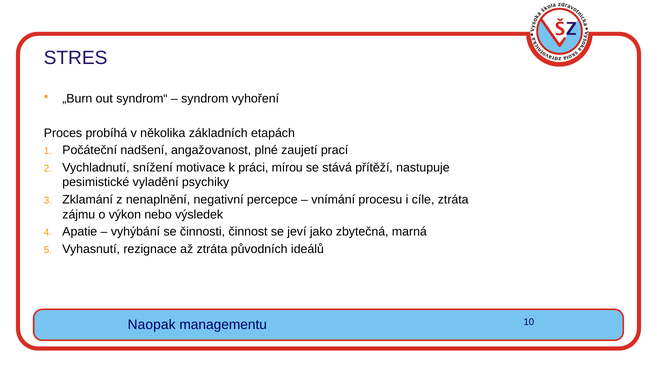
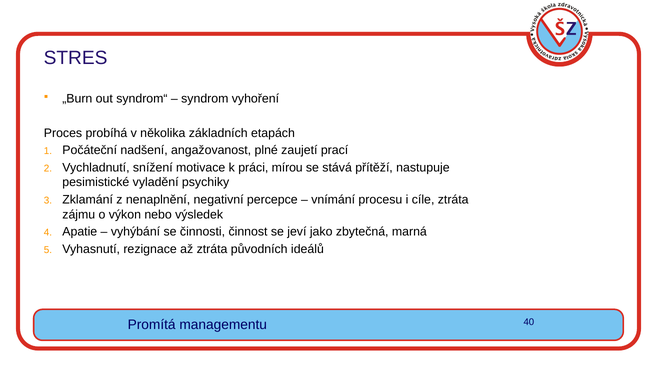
Naopak: Naopak -> Promítá (152, 324)
10: 10 -> 40 (529, 322)
